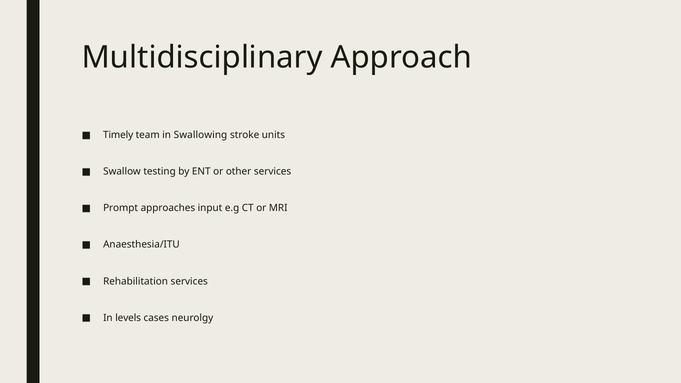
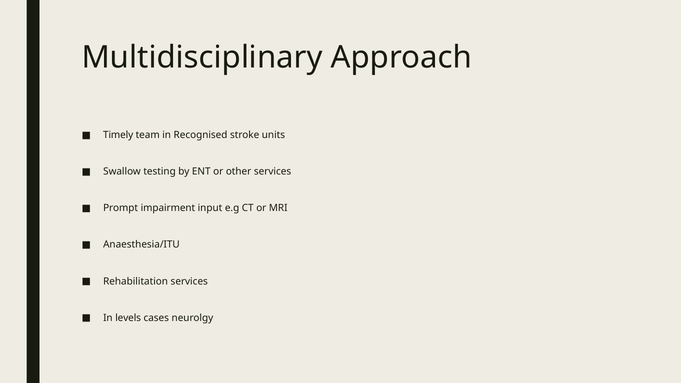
Swallowing: Swallowing -> Recognised (201, 135)
approaches: approaches -> impairment (168, 208)
